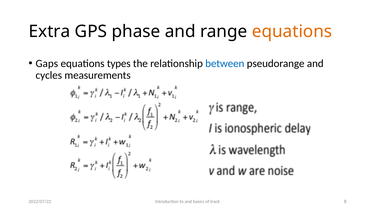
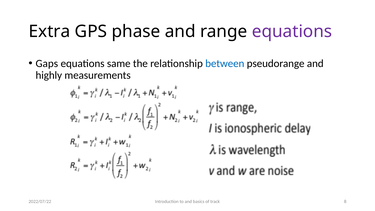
equations colour: orange -> purple (292, 32)
types: types -> same (119, 63)
cycles: cycles -> highly (49, 75)
